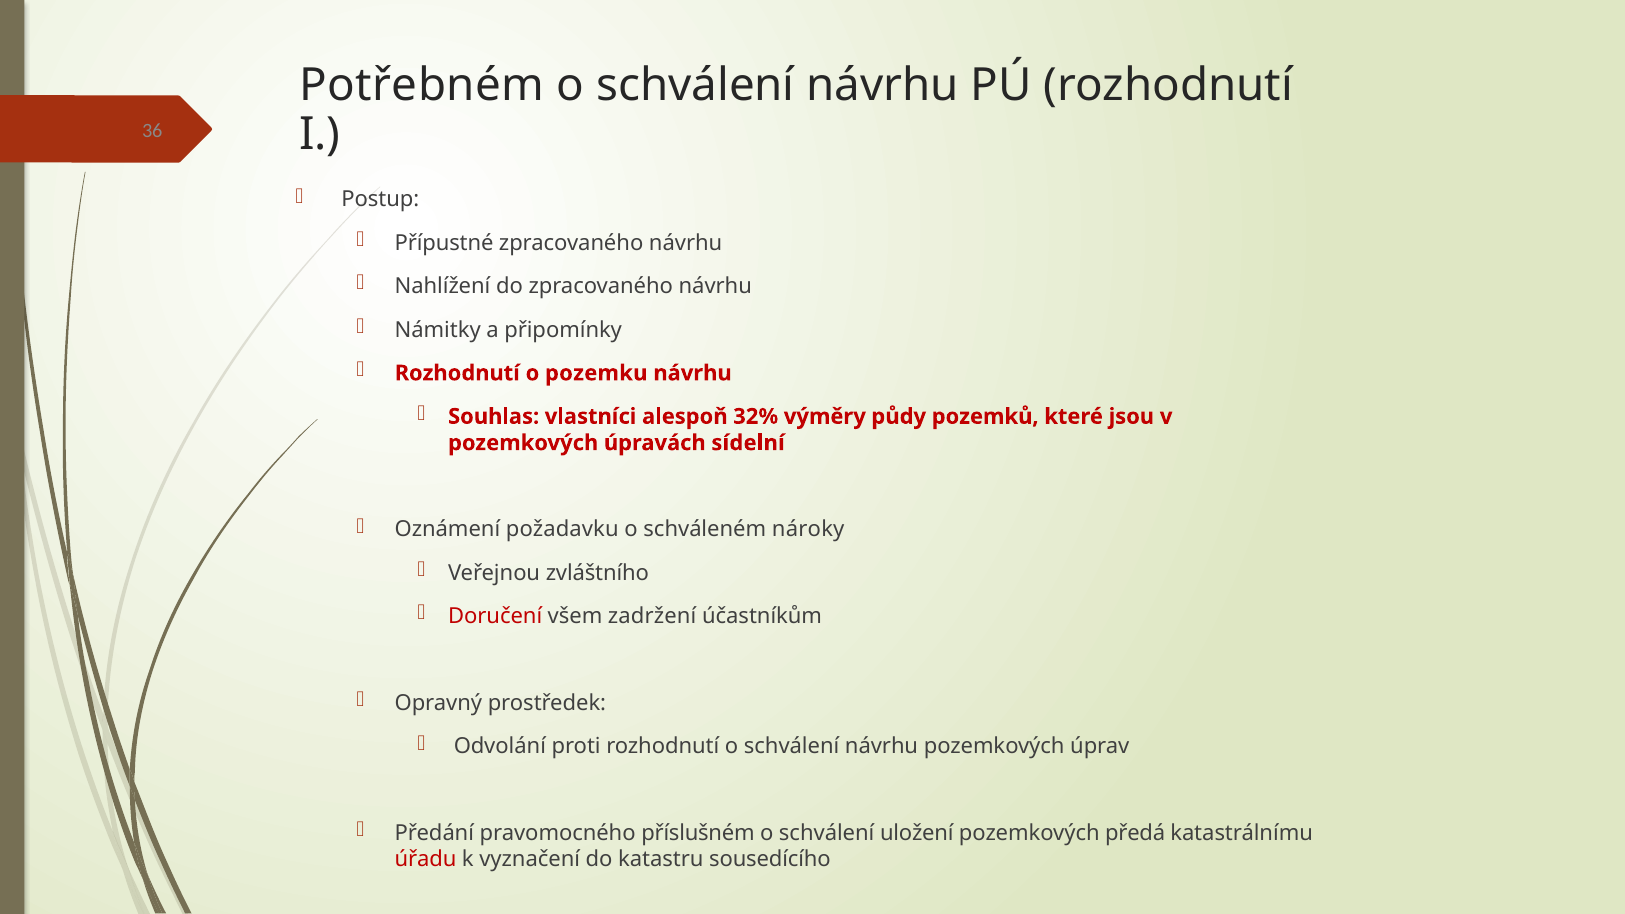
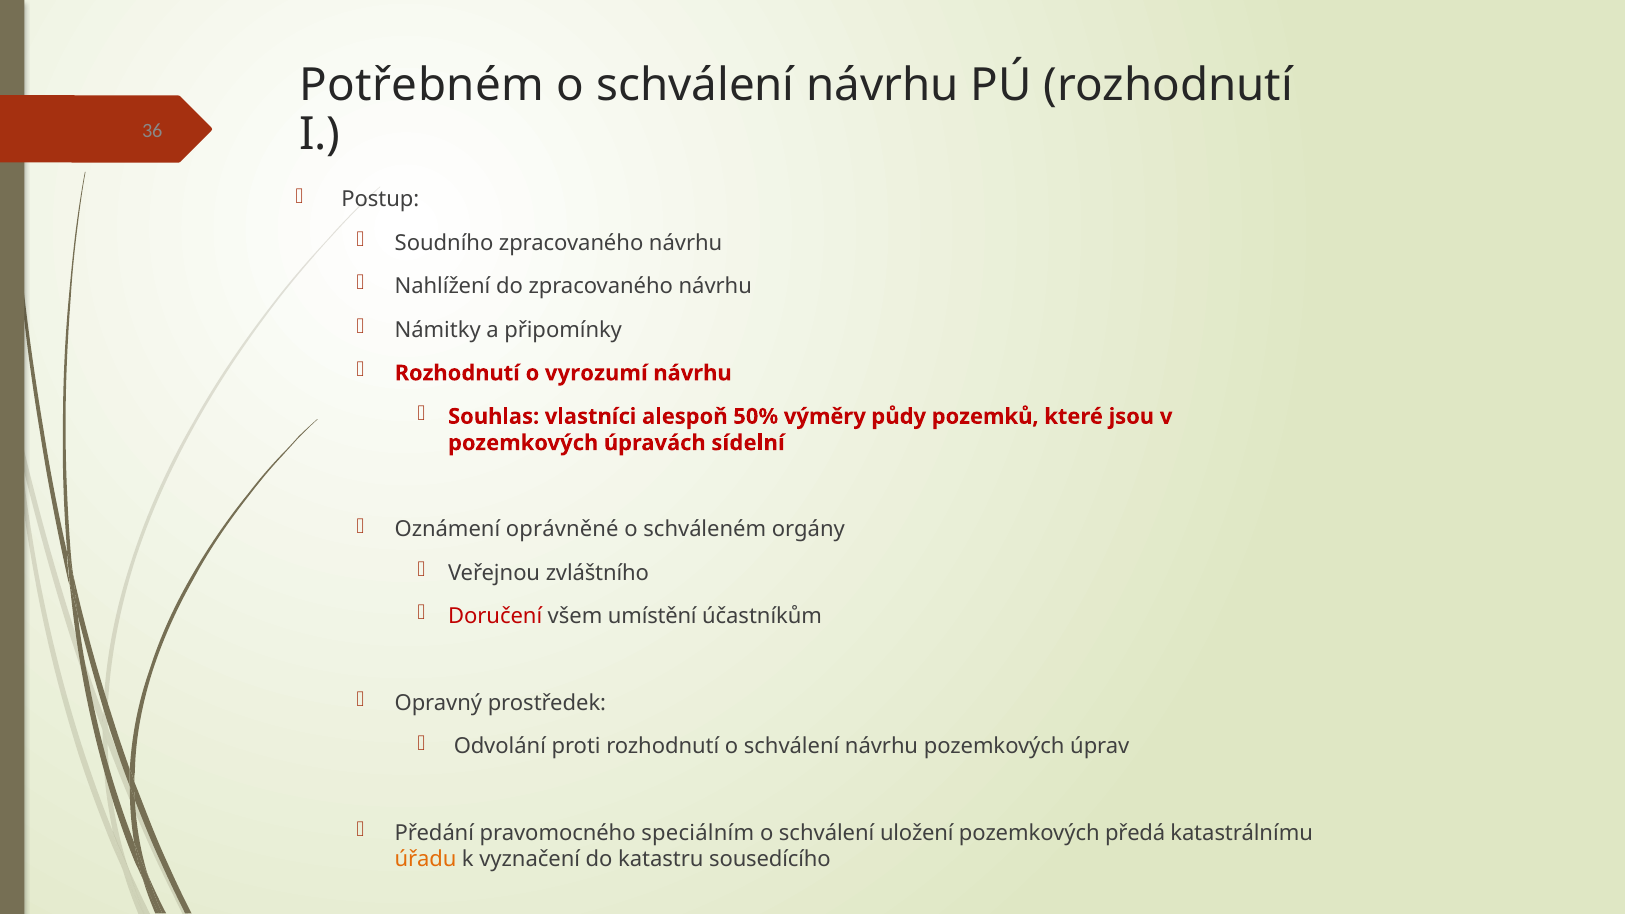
Přípustné: Přípustné -> Soudního (444, 243)
pozemku: pozemku -> vyrozumí (596, 373)
32%: 32% -> 50% (756, 417)
požadavku: požadavku -> oprávněné (562, 530)
nároky: nároky -> orgány (808, 530)
zadržení: zadržení -> umístění (652, 616)
příslušném: příslušném -> speciálním (698, 833)
úřadu colour: red -> orange (426, 860)
